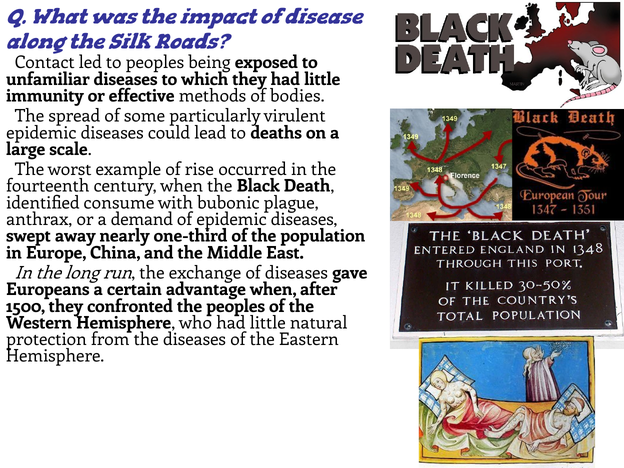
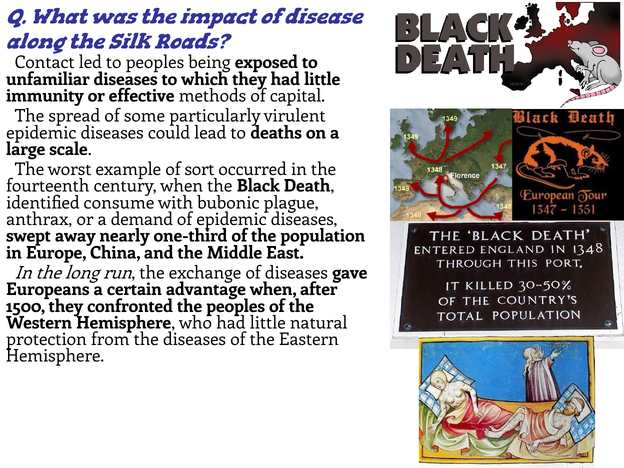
bodies: bodies -> capital (298, 96)
rise: rise -> sort (200, 170)
